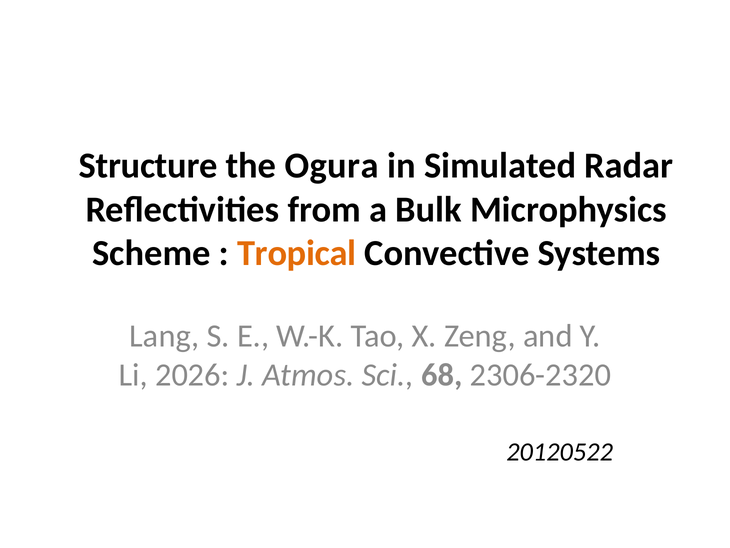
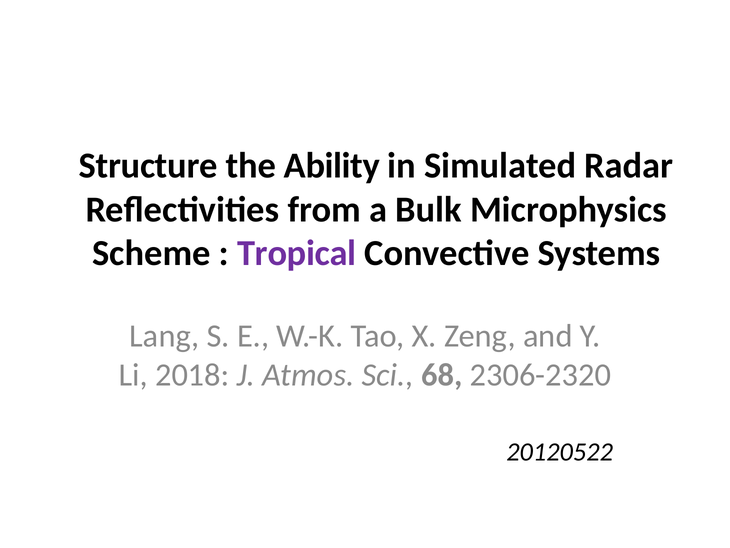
Ogura: Ogura -> Ability (332, 166)
Tropical colour: orange -> purple (297, 253)
2026: 2026 -> 2018 (192, 375)
